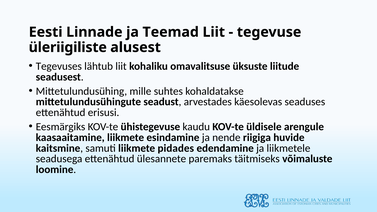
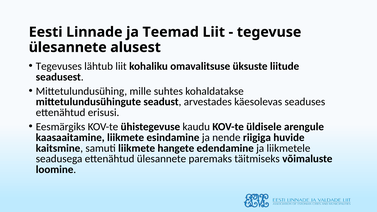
üleriigiliste: üleriigiliste -> ülesannete (68, 47)
pidades: pidades -> hangete (176, 148)
